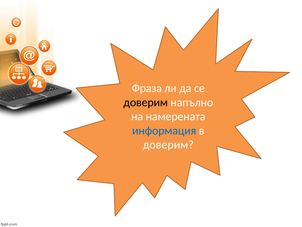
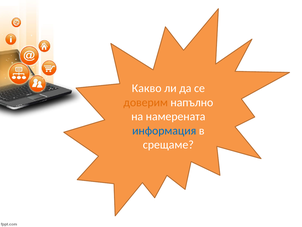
Фраза: Фраза -> Какво (147, 88)
доверим colour: black -> orange (146, 102)
доверим: доверим -> срещаме (168, 144)
